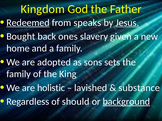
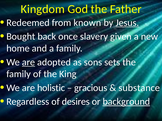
Redeemed underline: present -> none (28, 23)
speaks: speaks -> known (87, 23)
ones: ones -> once (68, 37)
are underline: none -> present (29, 62)
lavished: lavished -> gracious (91, 88)
should: should -> desires (76, 102)
